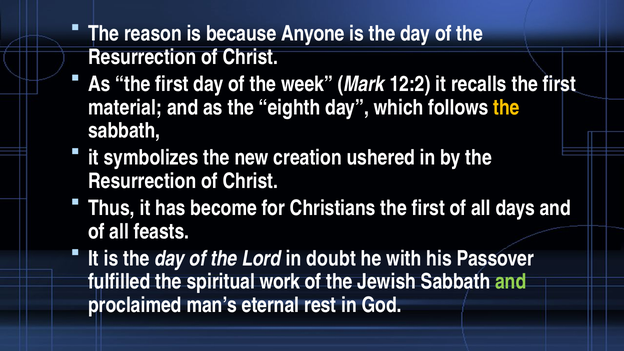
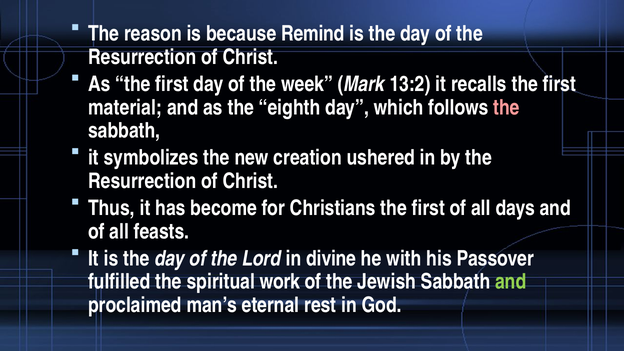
Anyone: Anyone -> Remind (313, 34)
12:2: 12:2 -> 13:2 (410, 84)
the colour: yellow -> pink (506, 107)
doubt: doubt -> divine (331, 259)
